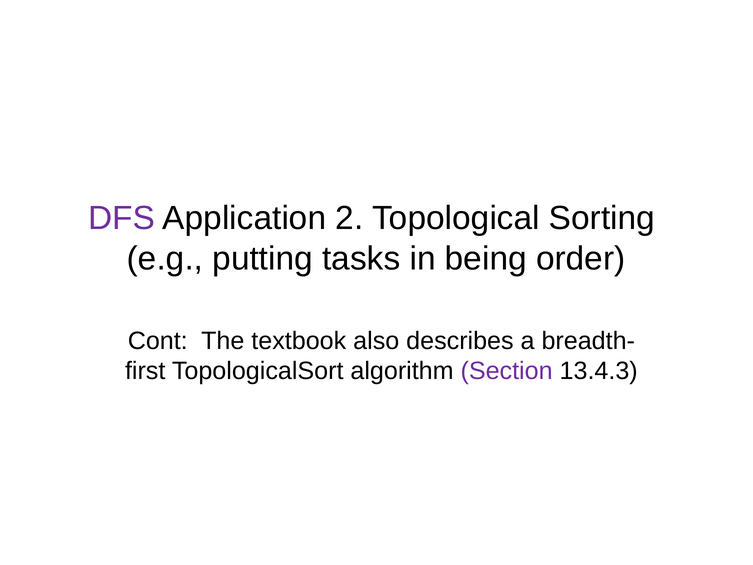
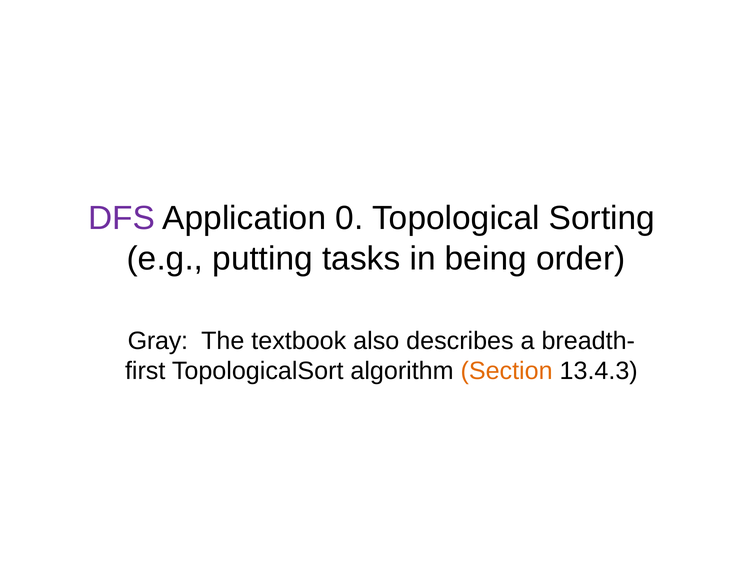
2: 2 -> 0 (349, 218)
Cont: Cont -> Gray (158, 341)
Section colour: purple -> orange (507, 371)
